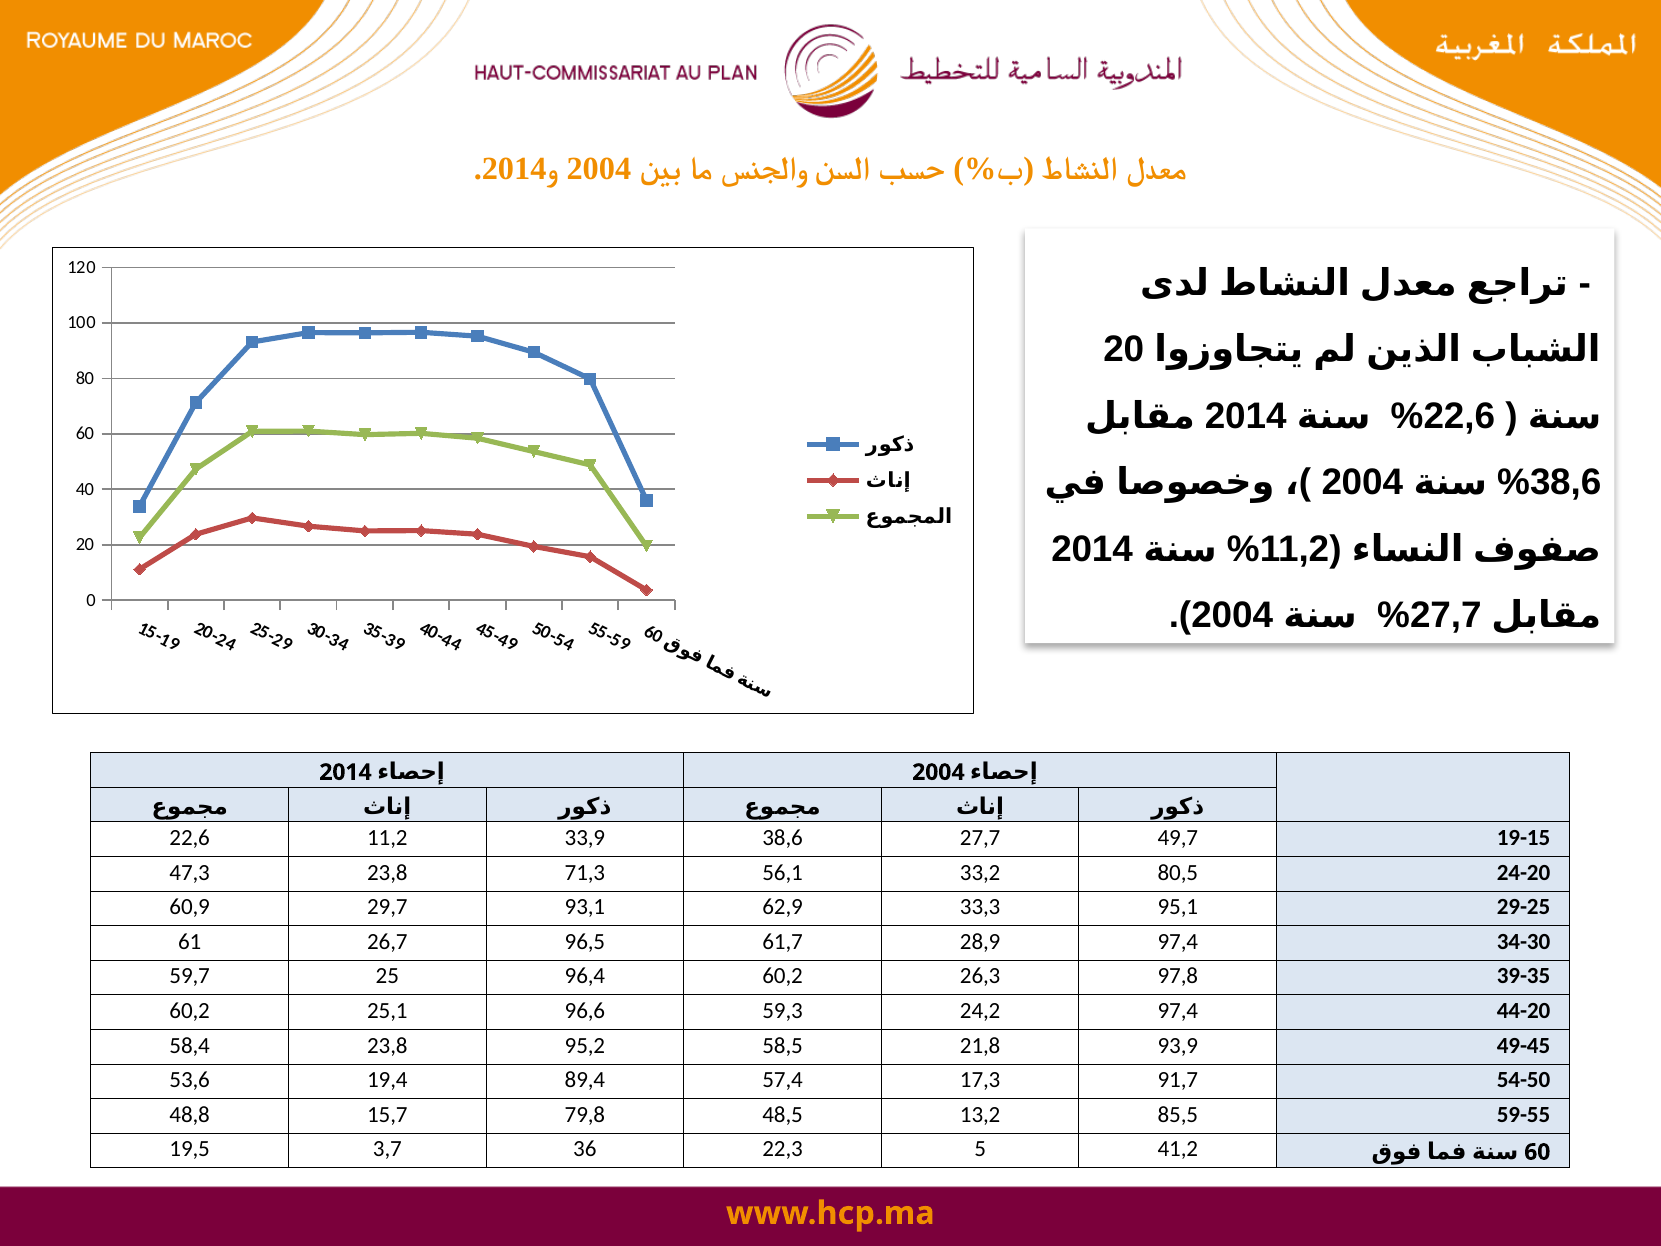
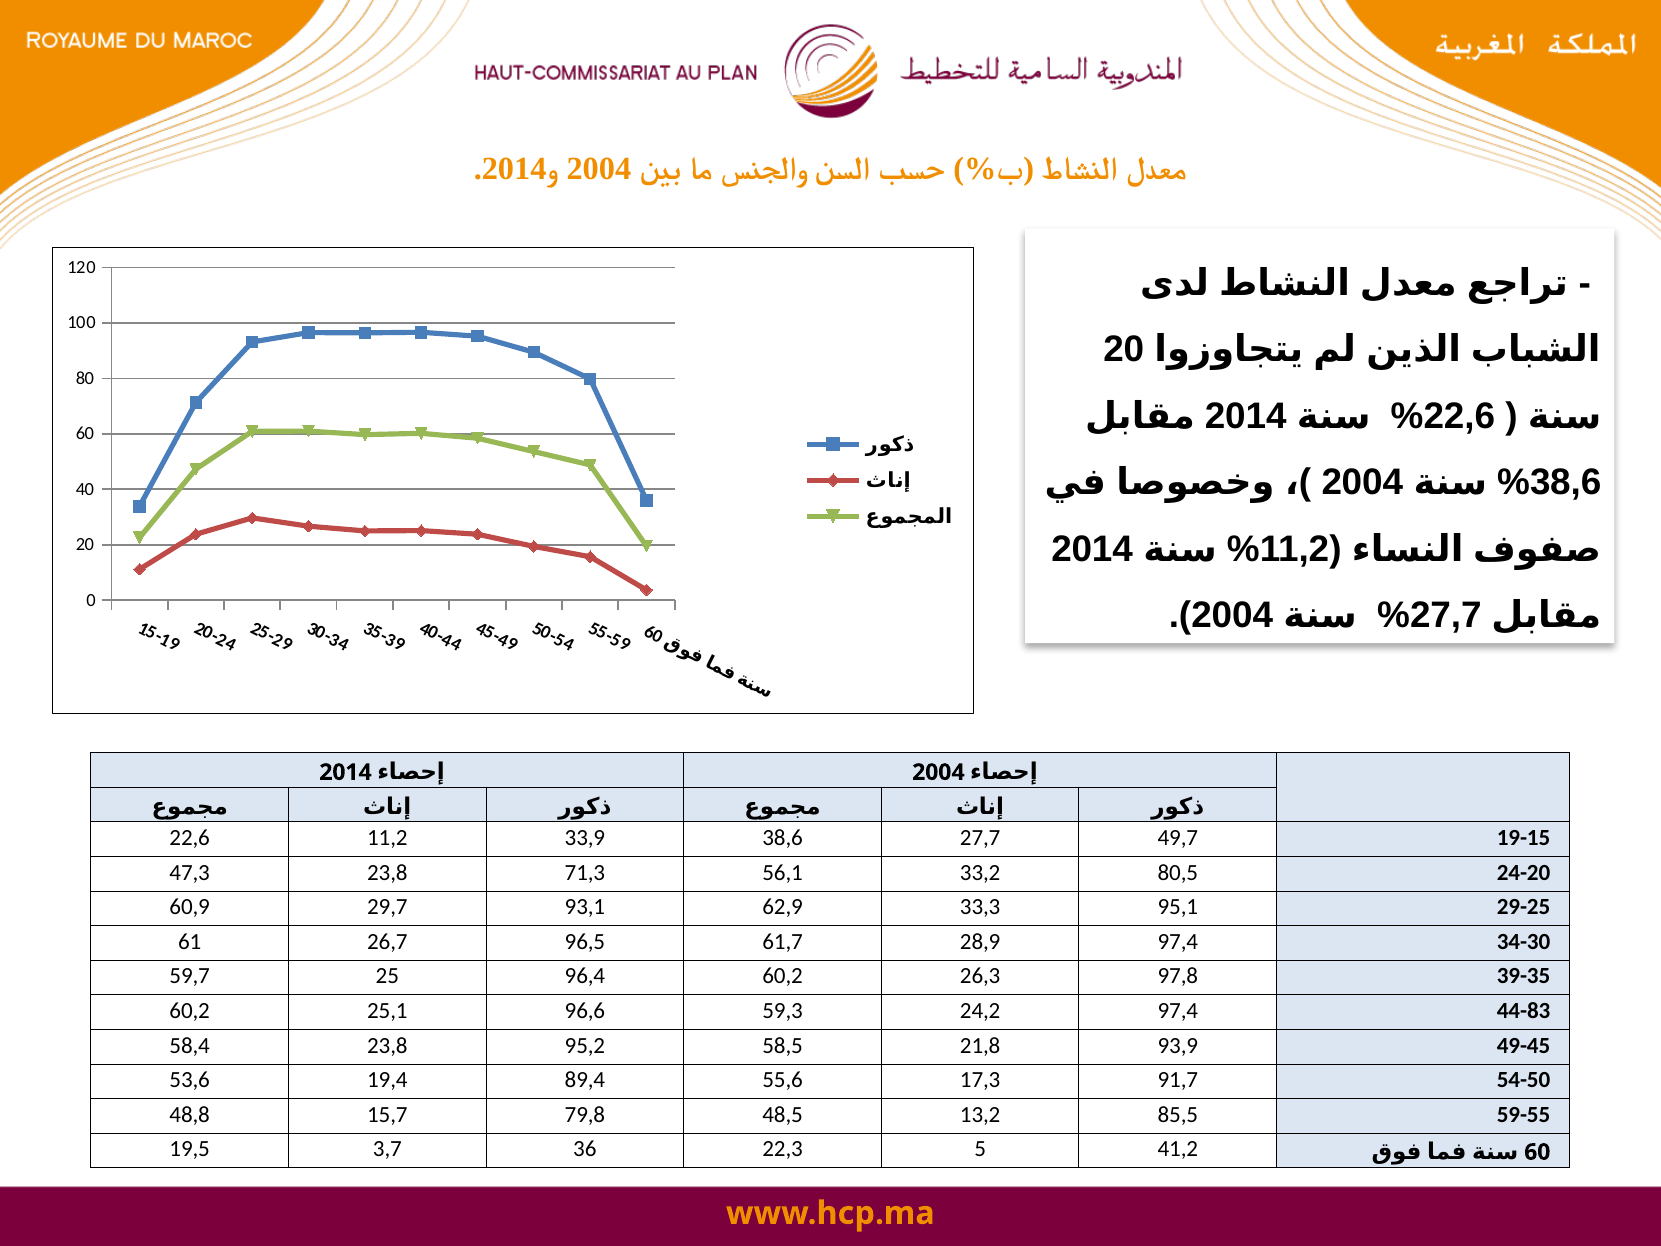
44-20: 44-20 -> 44-83 (1524, 1011)
57,4: 57,4 -> 55,6 (783, 1080)
